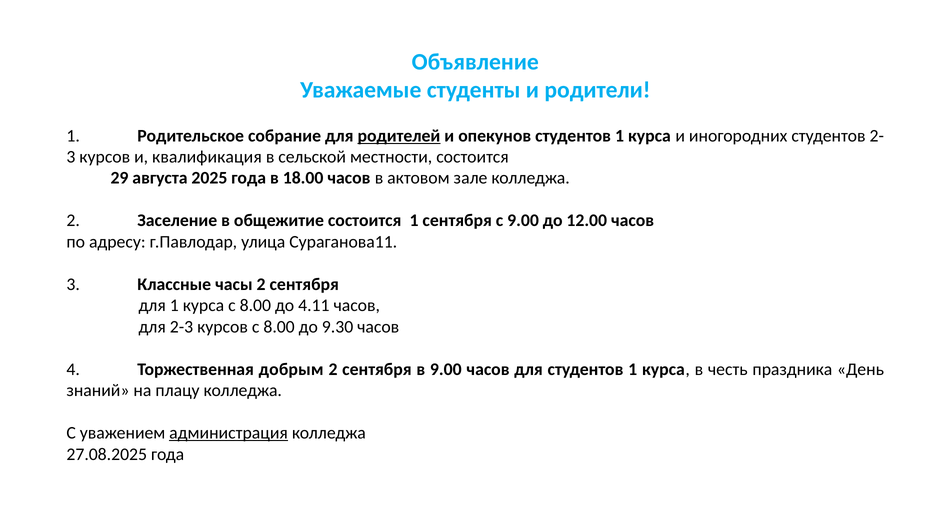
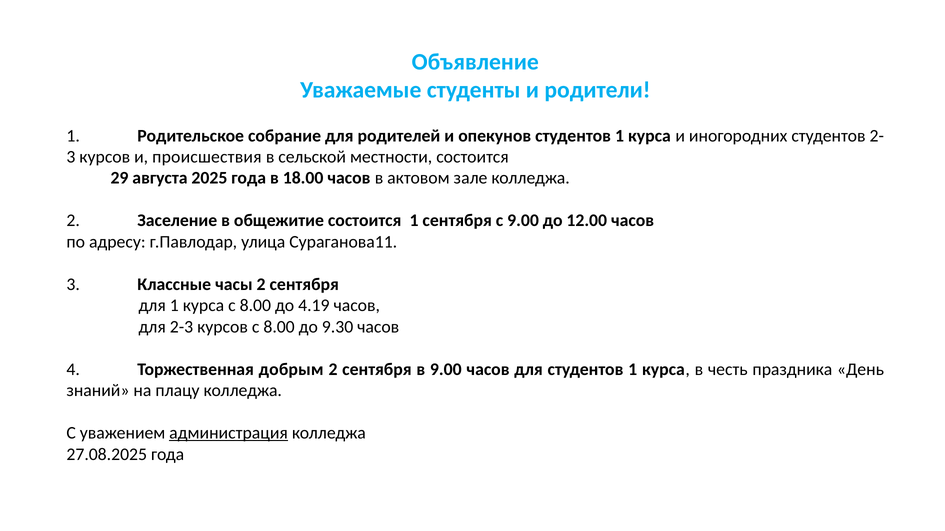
родителей underline: present -> none (399, 136)
квалификация: квалификация -> происшествия (207, 157)
4.11: 4.11 -> 4.19 (314, 306)
